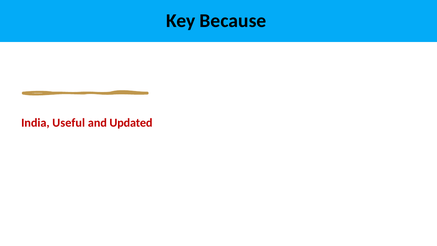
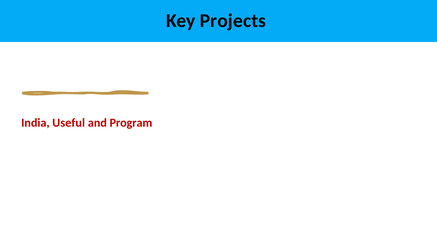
Because: Because -> Projects (233, 21)
Updated: Updated -> Program (131, 123)
